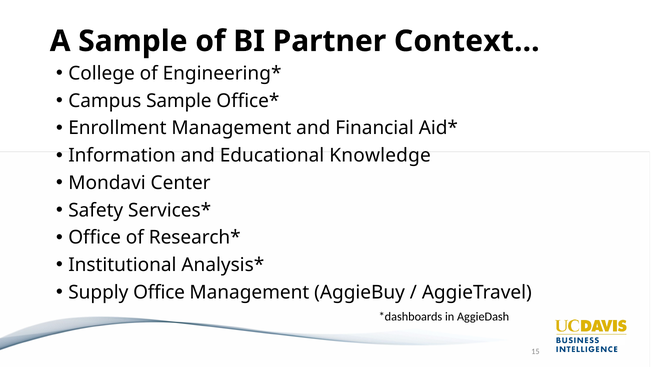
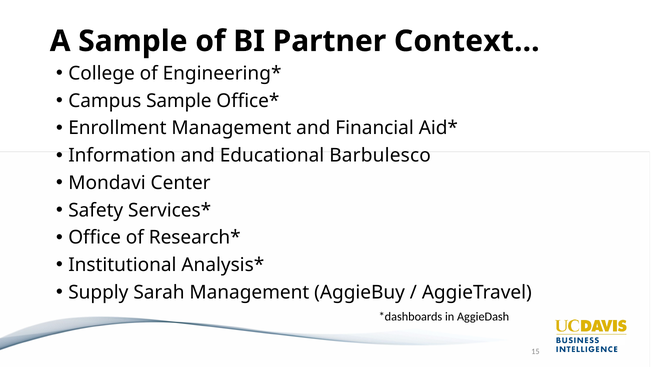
Knowledge: Knowledge -> Barbulesco (380, 156)
Supply Office: Office -> Sarah (159, 293)
